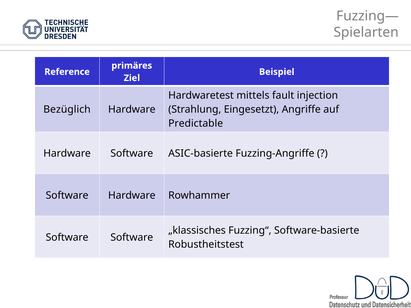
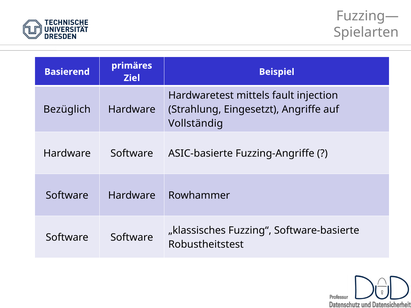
Reference: Reference -> Basierend (67, 72)
Predictable: Predictable -> Vollständig (196, 123)
